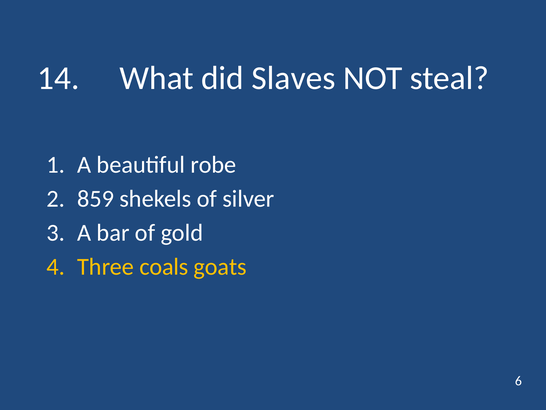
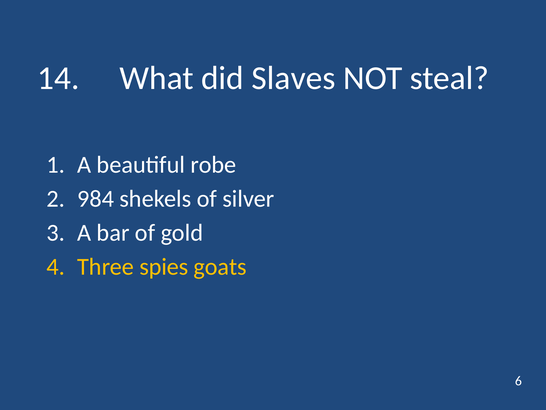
859: 859 -> 984 (96, 199)
coals: coals -> spies (164, 267)
